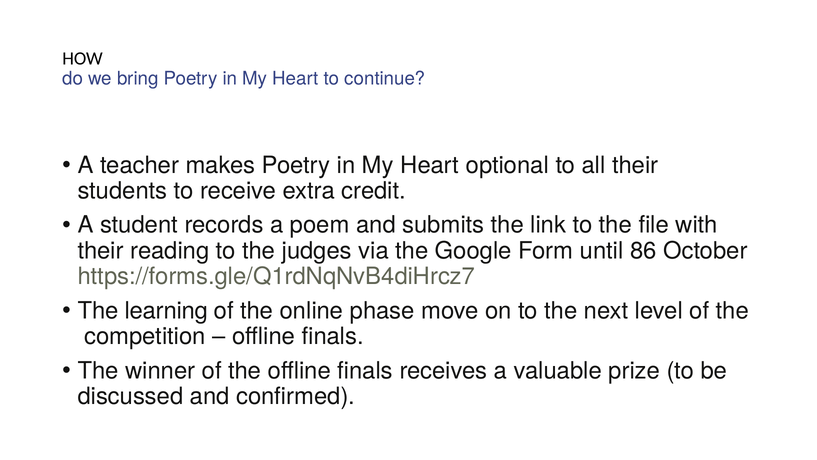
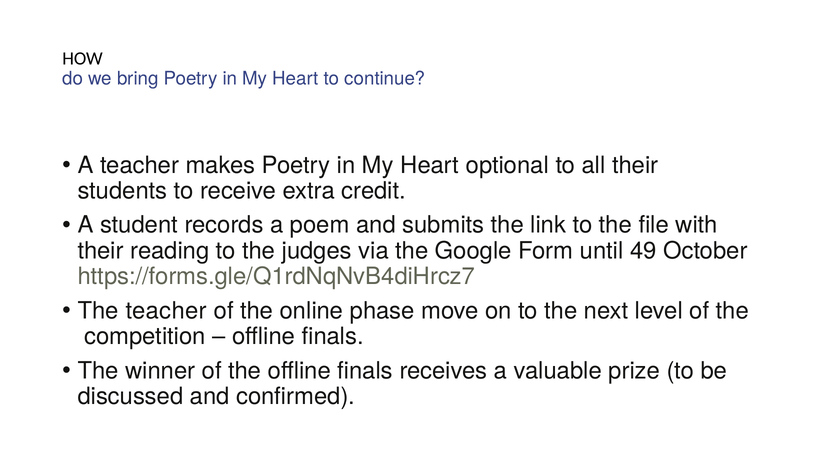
86: 86 -> 49 (643, 251)
The learning: learning -> teacher (166, 310)
